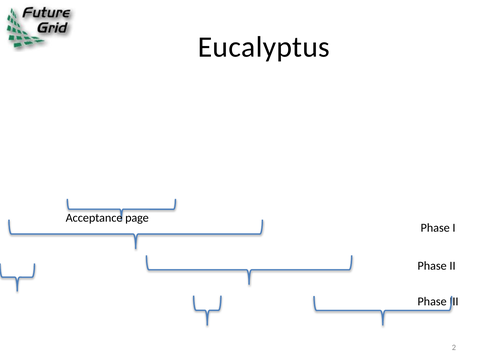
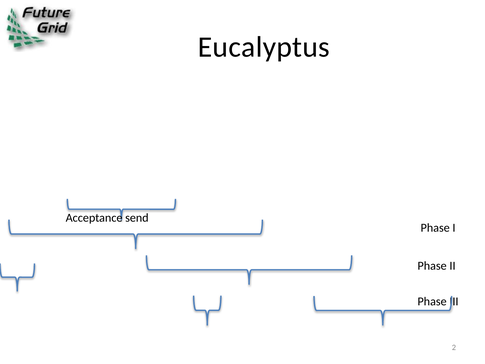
page: page -> send (137, 218)
